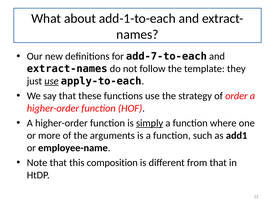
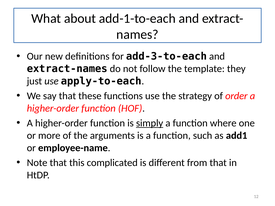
add-7-to-each: add-7-to-each -> add-3-to-each (166, 56)
use underline: present -> none (51, 81)
composition: composition -> complicated (112, 163)
